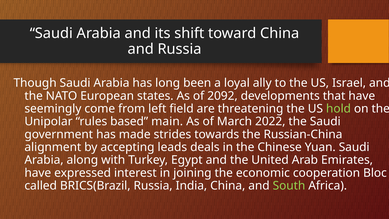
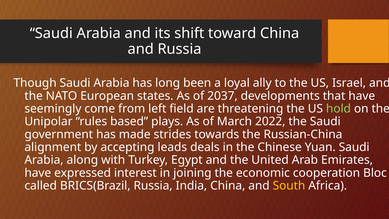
2092: 2092 -> 2037 (222, 96)
main: main -> plays (167, 121)
South colour: light green -> yellow (289, 186)
